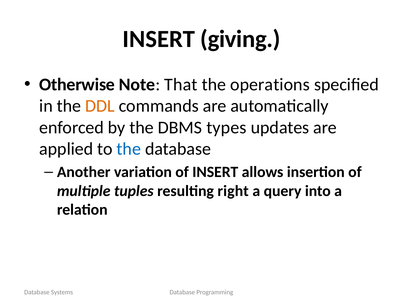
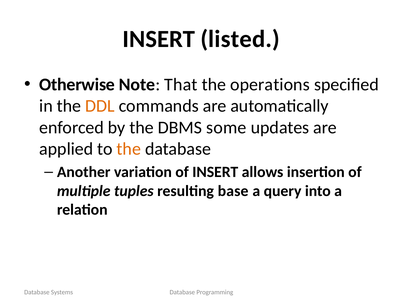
giving: giving -> listed (240, 39)
types: types -> some (226, 128)
the colour: blue -> orange (129, 149)
right: right -> base (233, 191)
